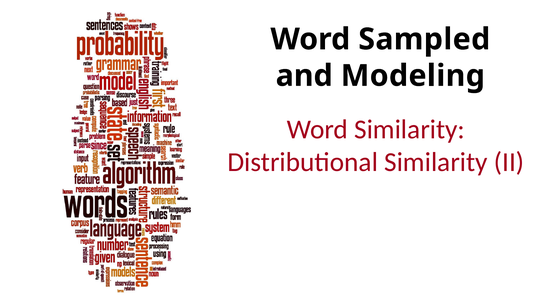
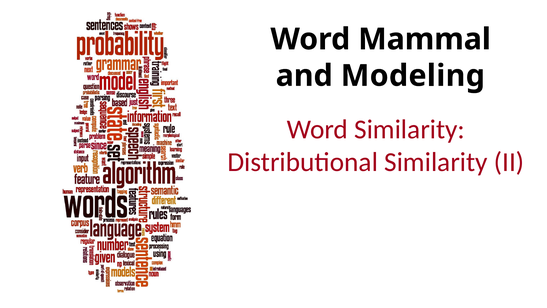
Sampled: Sampled -> Mammal (424, 39)
